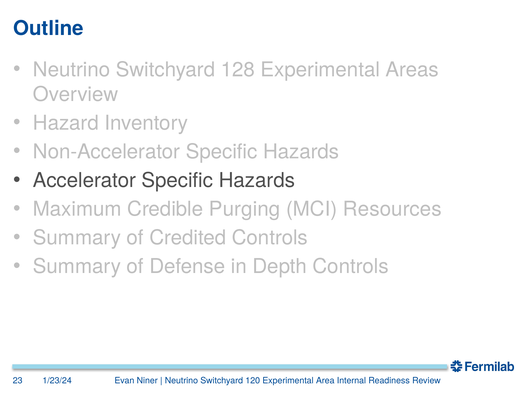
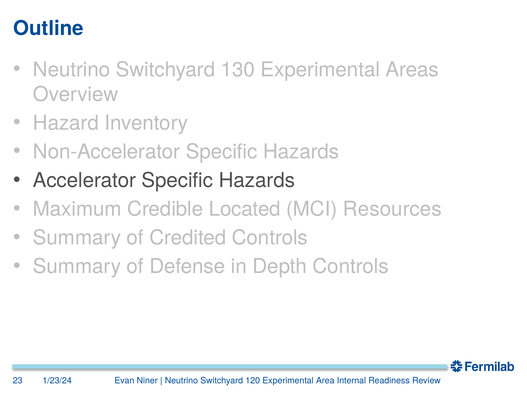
128: 128 -> 130 (238, 70)
Purging: Purging -> Located (245, 209)
